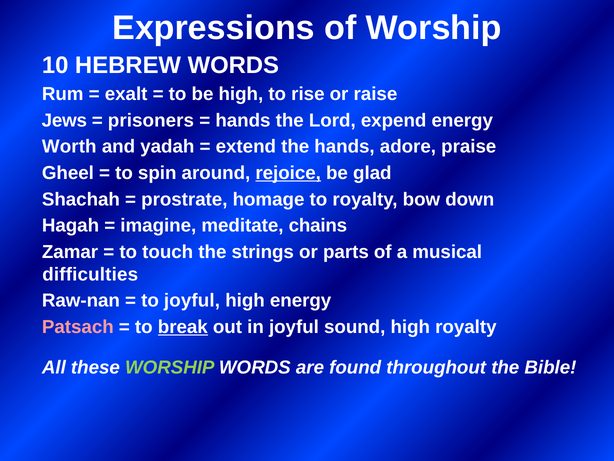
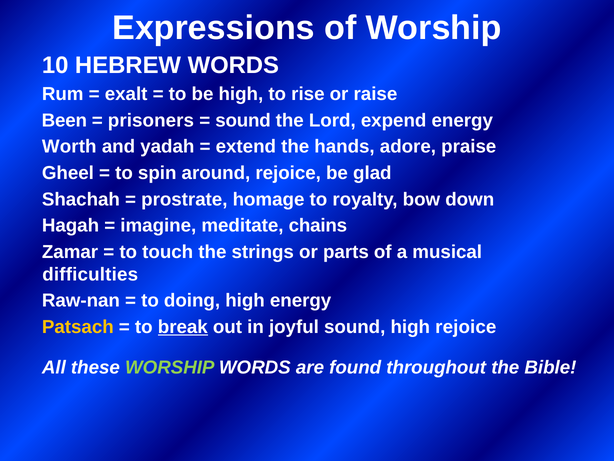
Jews: Jews -> Been (64, 120)
hands: hands -> sound (243, 120)
rejoice underline: present -> none (288, 173)
to joyful: joyful -> doing (192, 300)
Patsach colour: pink -> yellow (78, 327)
high royalty: royalty -> rejoice (466, 327)
